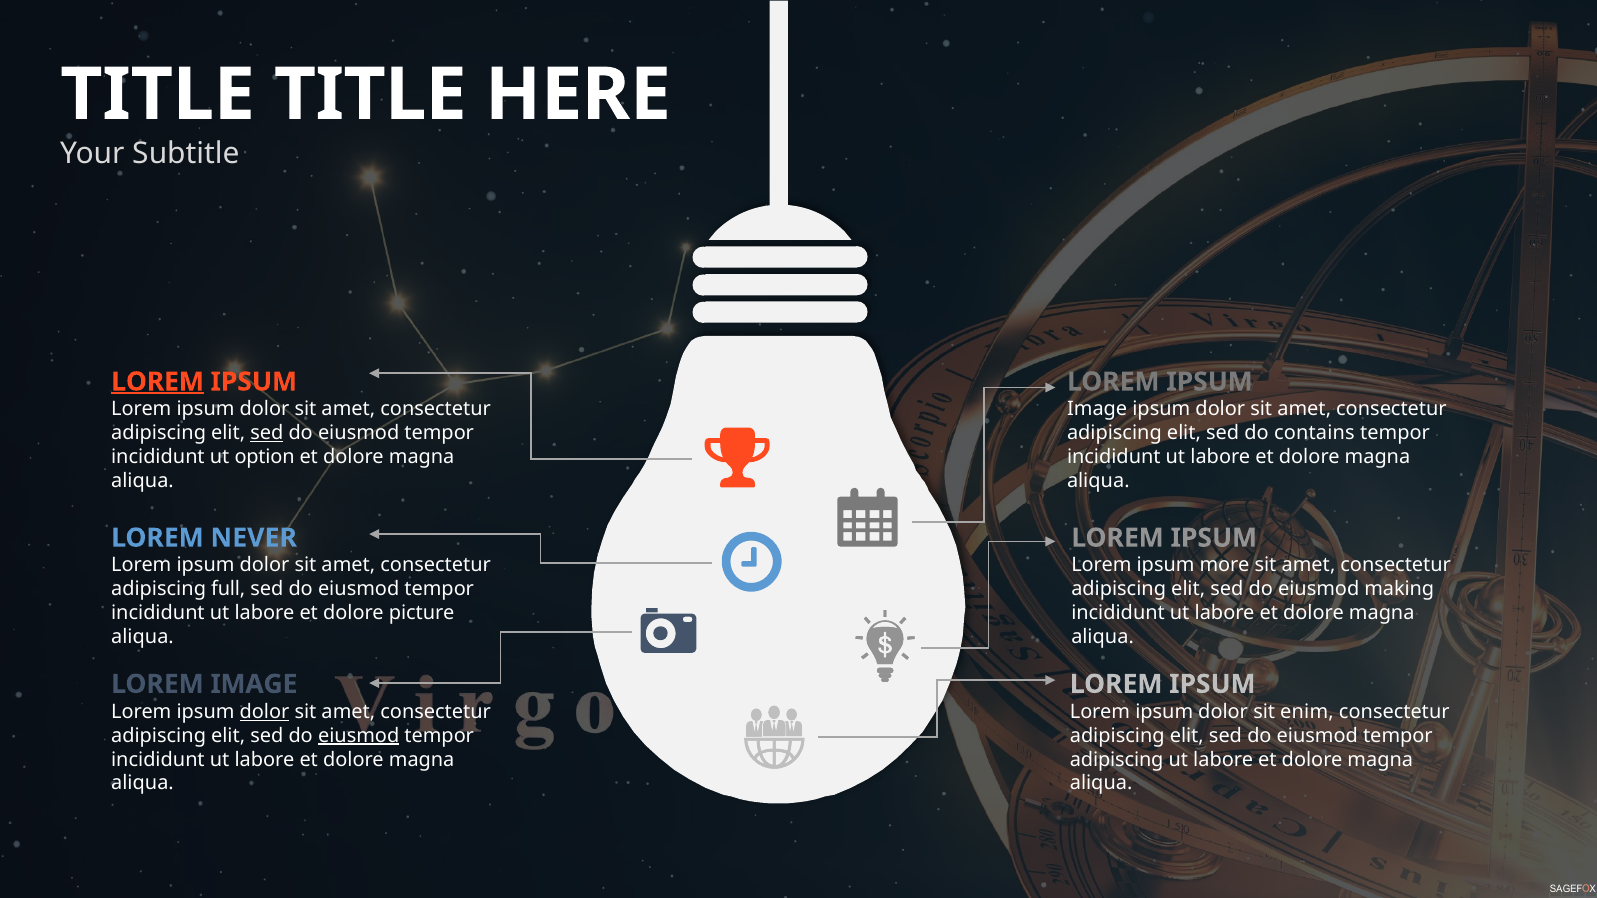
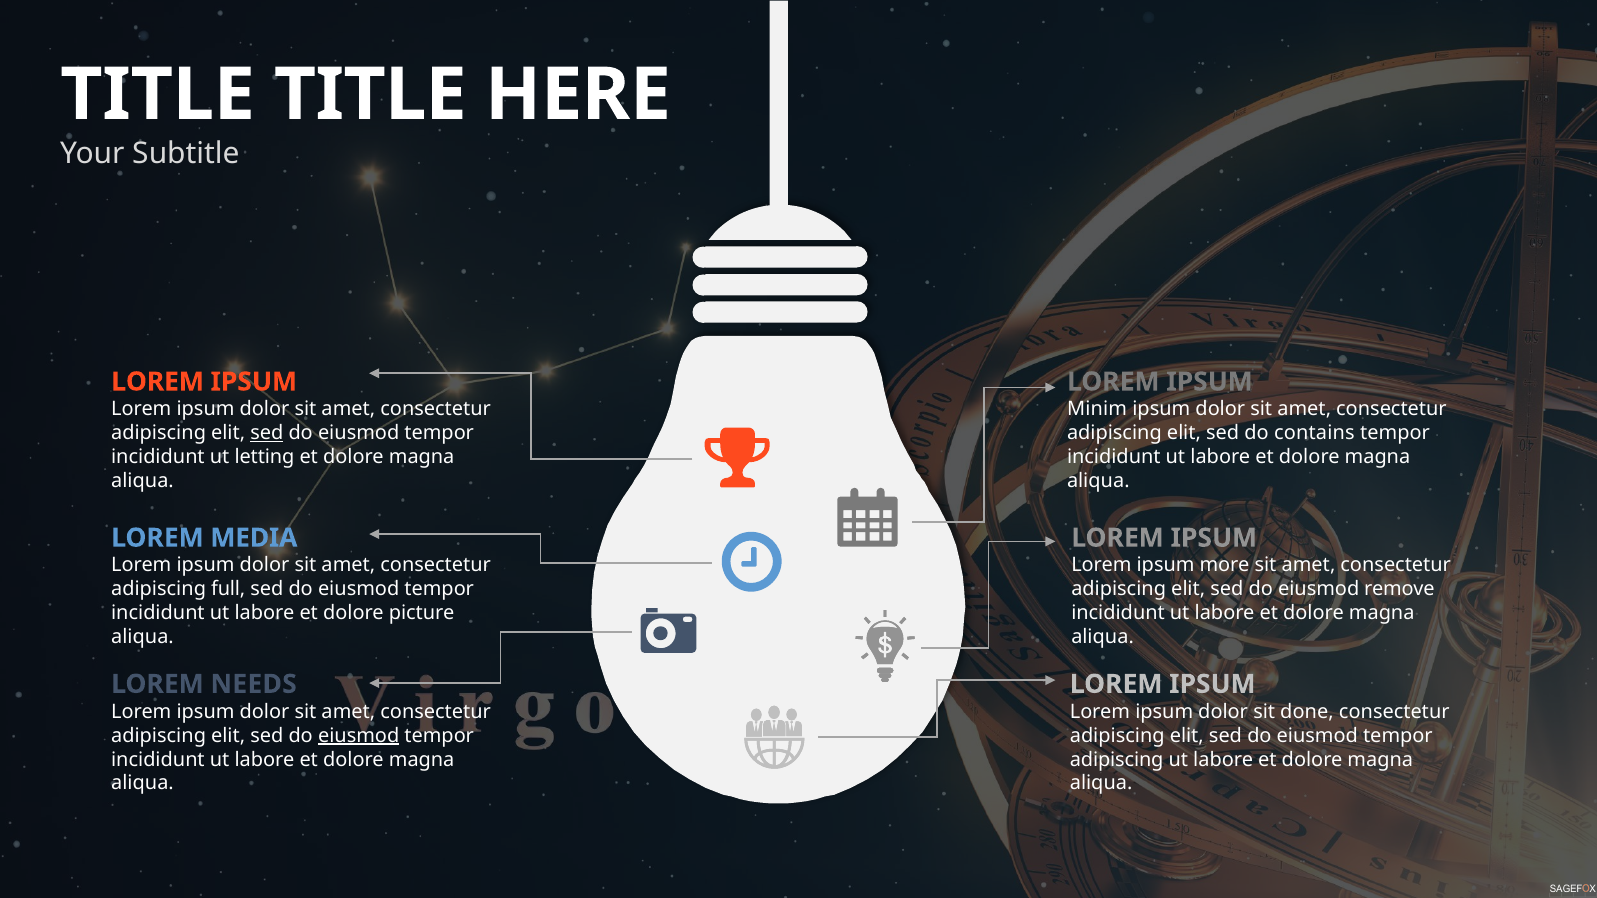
LOREM underline: present -> none (158, 382)
Image: Image -> Minim (1097, 409)
option: option -> letting (265, 457)
NEVER: NEVER -> MEDIA (254, 538)
making: making -> remove (1399, 590)
LOREM IMAGE: IMAGE -> NEEDS (254, 684)
dolor underline: present -> none (264, 712)
enim: enim -> done (1307, 712)
